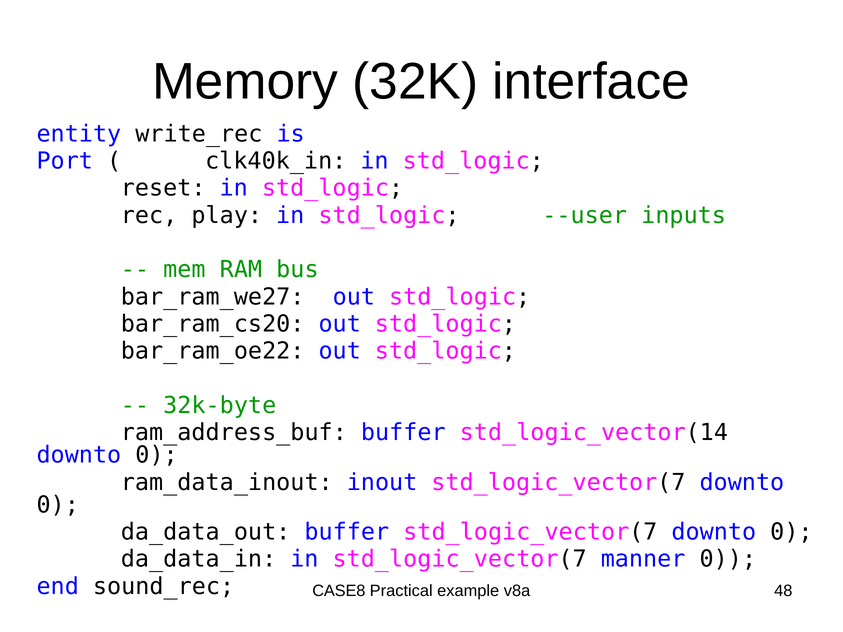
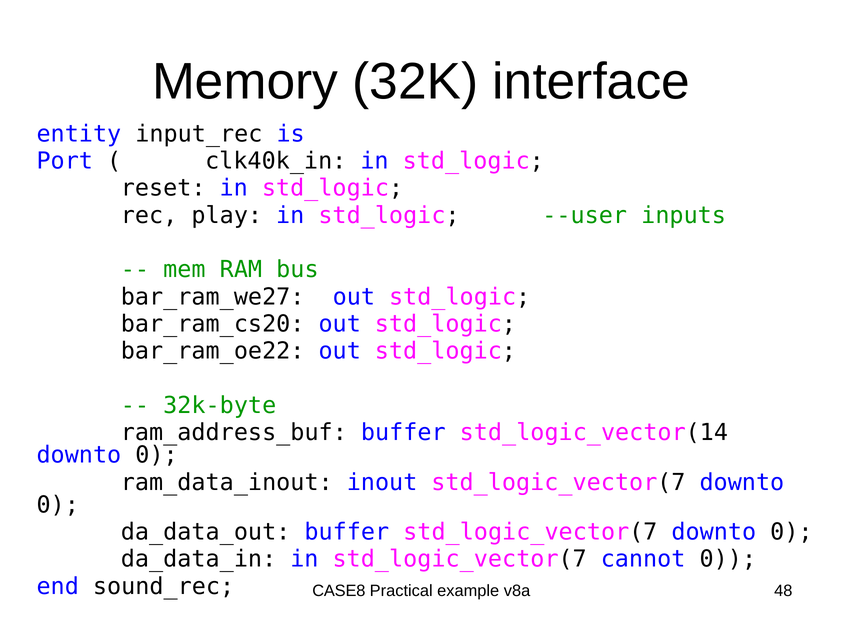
write_rec: write_rec -> input_rec (199, 134)
manner: manner -> cannot (643, 559)
